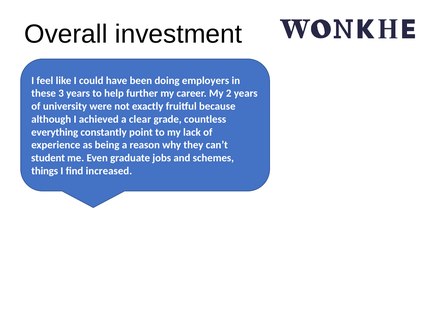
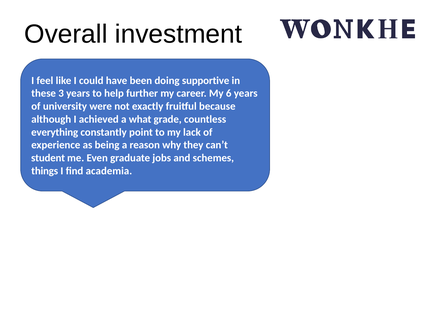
employers: employers -> supportive (206, 81)
2: 2 -> 6 (229, 94)
clear: clear -> what (140, 119)
increased: increased -> academia (109, 171)
